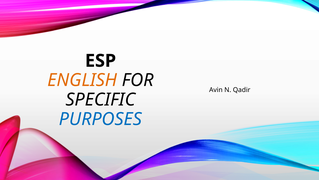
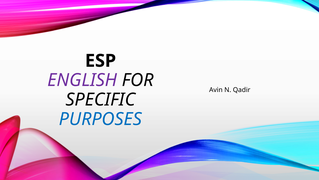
ENGLISH colour: orange -> purple (82, 80)
